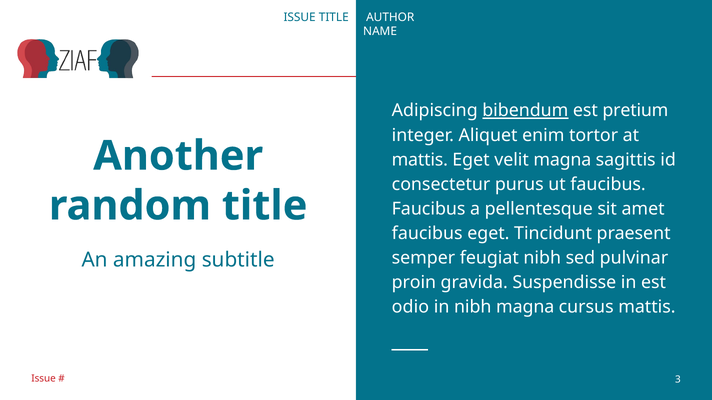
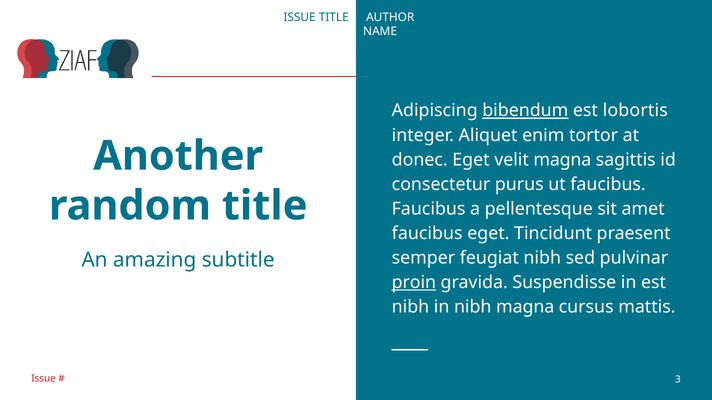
pretium: pretium -> lobortis (635, 111)
mattis: mattis -> donec (420, 160)
proin underline: none -> present (414, 283)
odio: odio -> nibh (410, 307)
